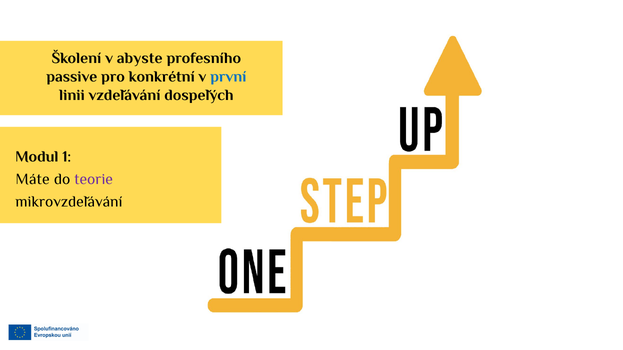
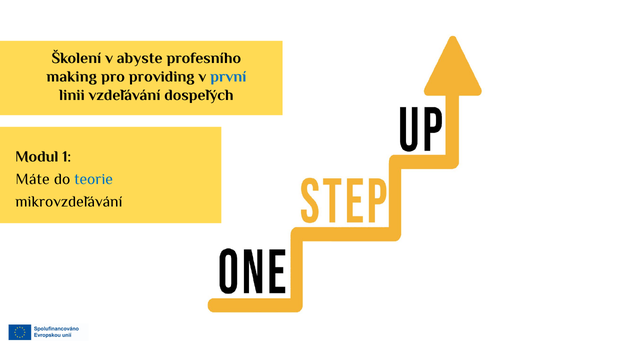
passive: passive -> making (72, 77)
konkrétní: konkrétní -> providing (162, 77)
teorie colour: purple -> blue (94, 179)
